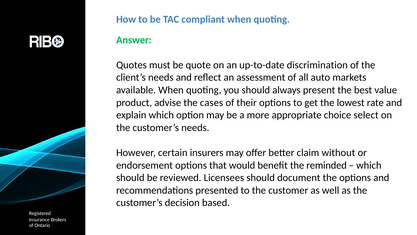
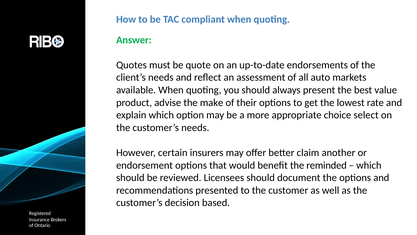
discrimination: discrimination -> endorsements (317, 65)
cases: cases -> make (212, 102)
without: without -> another (338, 152)
